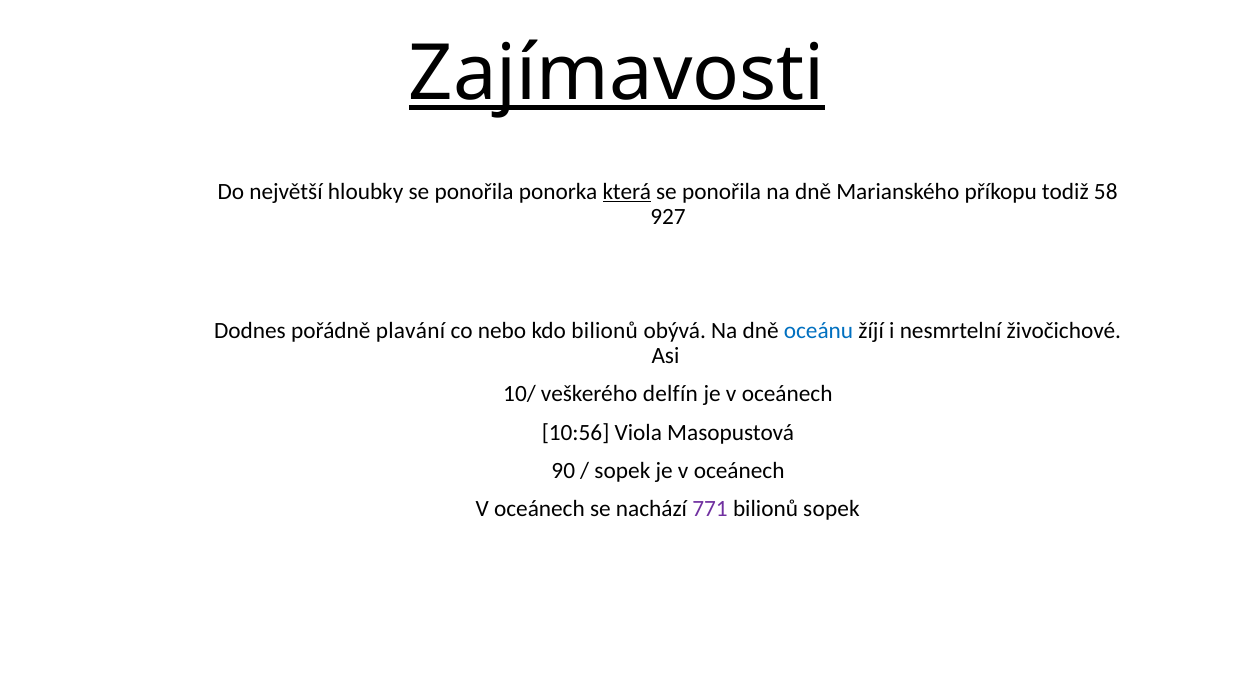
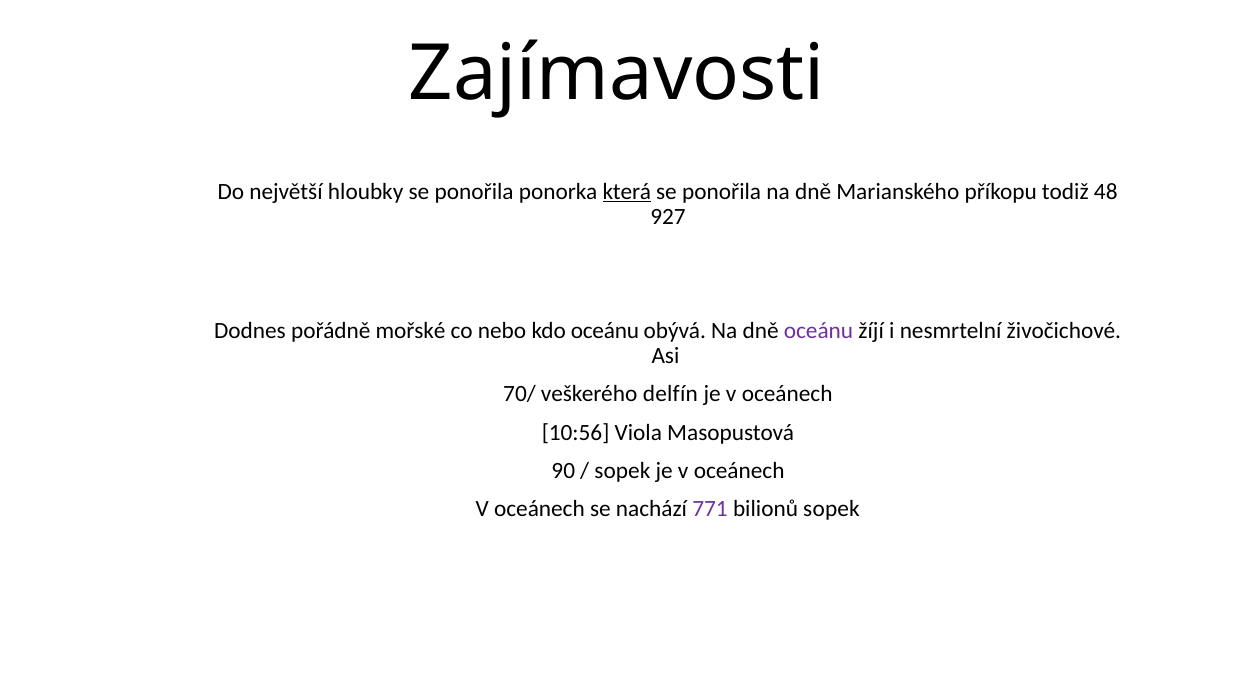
Zajímavosti underline: present -> none (617, 74)
58: 58 -> 48 (1106, 191)
plavání: plavání -> mořské (411, 331)
kdo bilionů: bilionů -> oceánu (605, 331)
oceánu colour: blue -> purple (819, 331)
10/: 10/ -> 70/ (520, 394)
